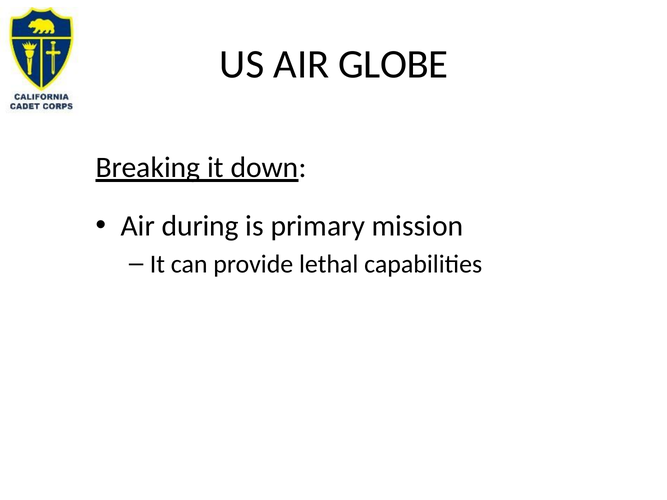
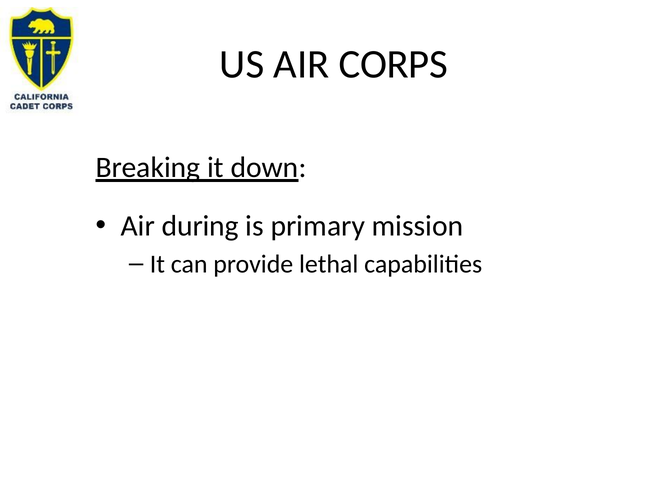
GLOBE: GLOBE -> CORPS (393, 65)
